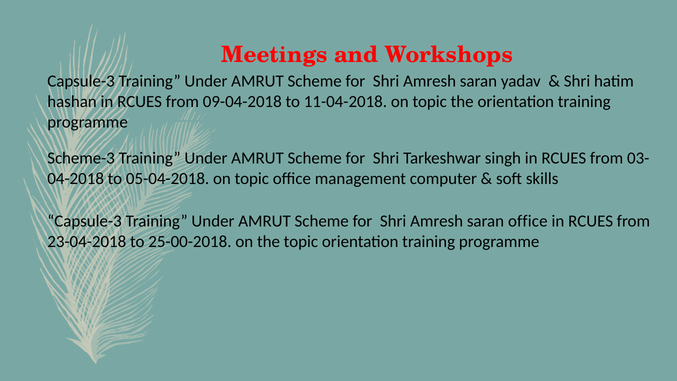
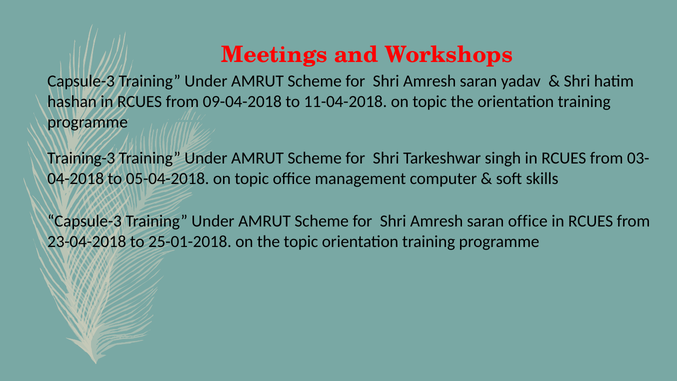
Scheme-3: Scheme-3 -> Training-3 (81, 158)
25-00-2018: 25-00-2018 -> 25-01-2018 (190, 241)
